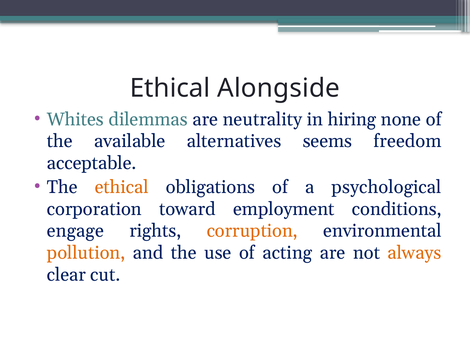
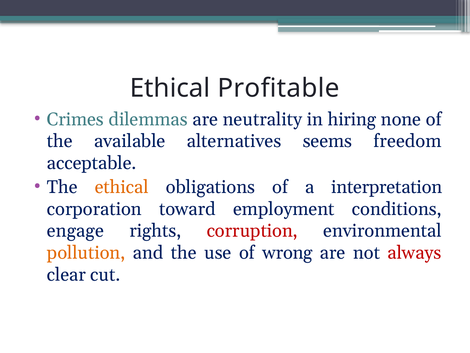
Alongside: Alongside -> Profitable (279, 88)
Whites: Whites -> Crimes (75, 119)
psychological: psychological -> interpretation (387, 187)
corruption colour: orange -> red (252, 231)
acting: acting -> wrong (288, 252)
always colour: orange -> red (415, 252)
